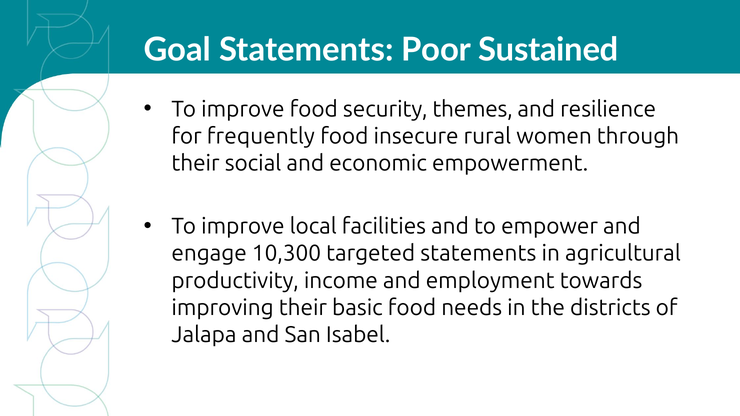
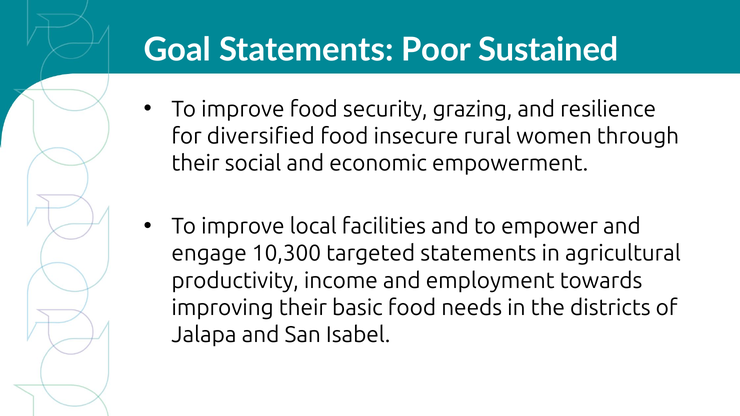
themes: themes -> grazing (473, 109)
frequently: frequently -> diversified (261, 136)
